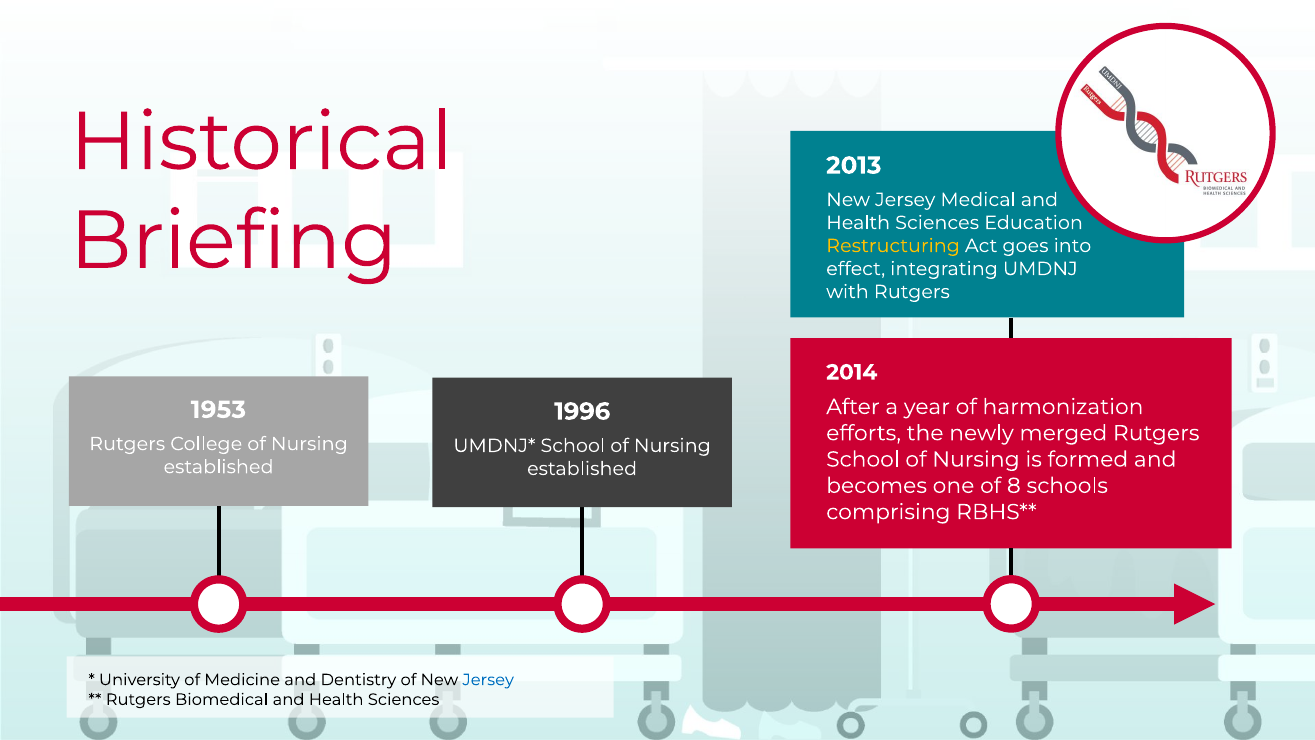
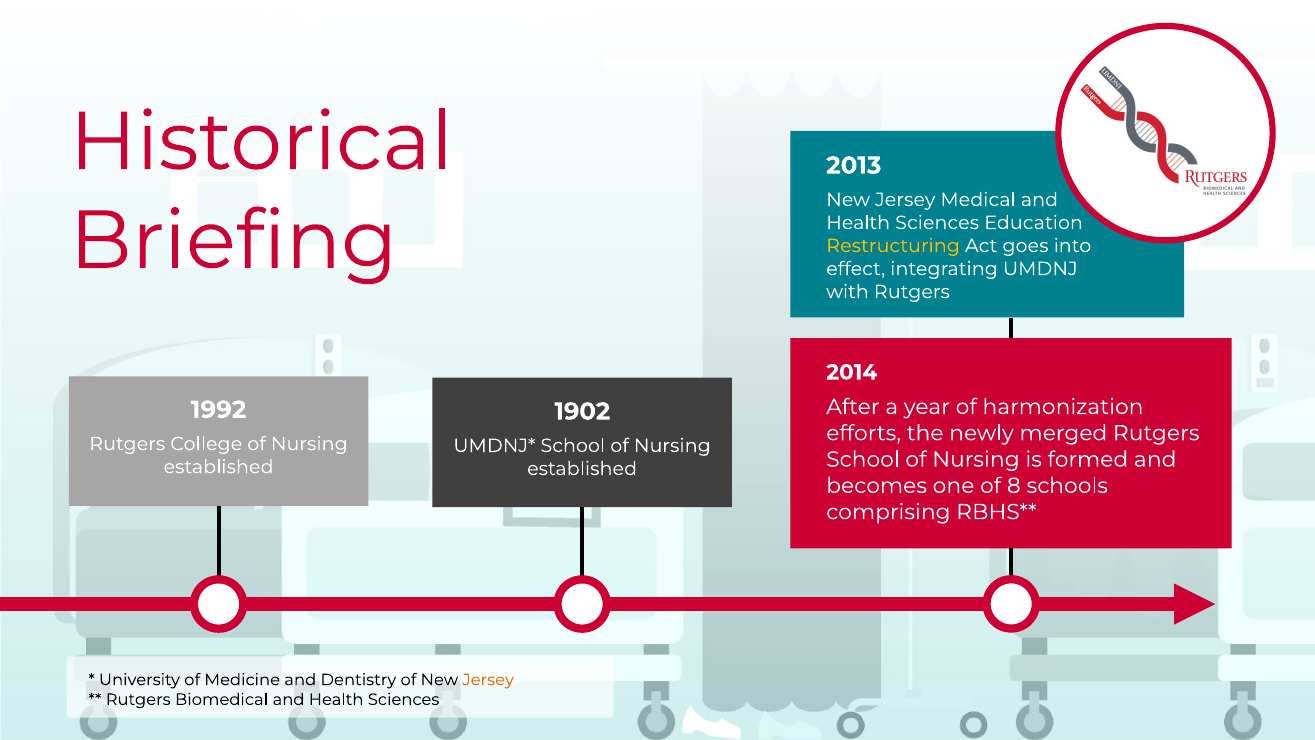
1953: 1953 -> 1992 (219, 410)
1996: 1996 -> 1902 (582, 411)
Jersey colour: blue -> orange (488, 680)
